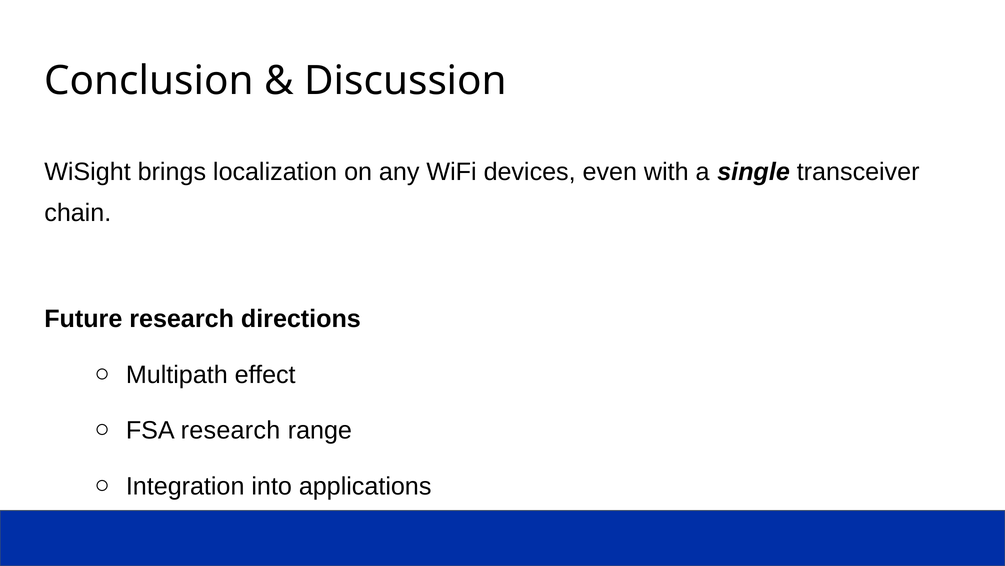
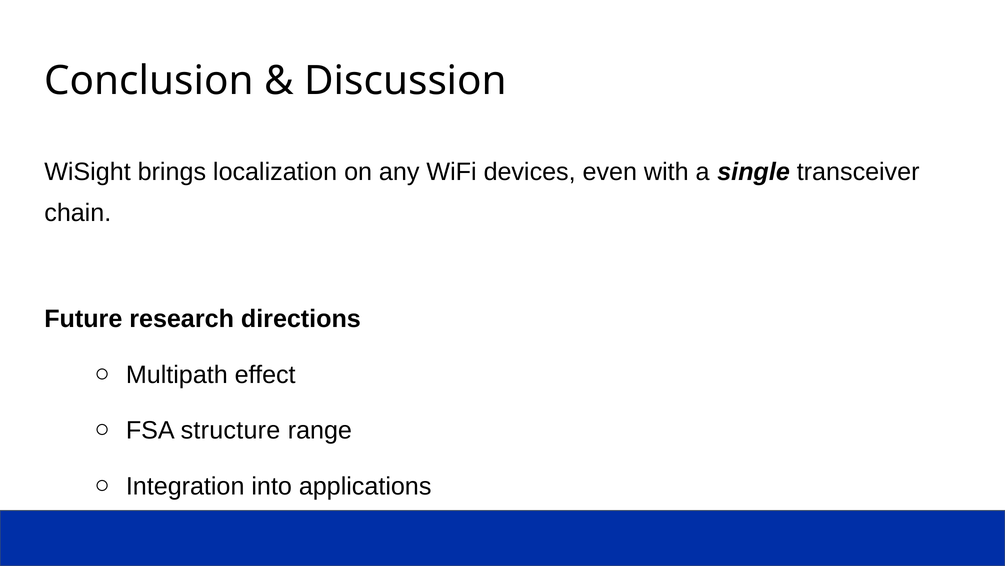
FSA research: research -> structure (230, 430)
